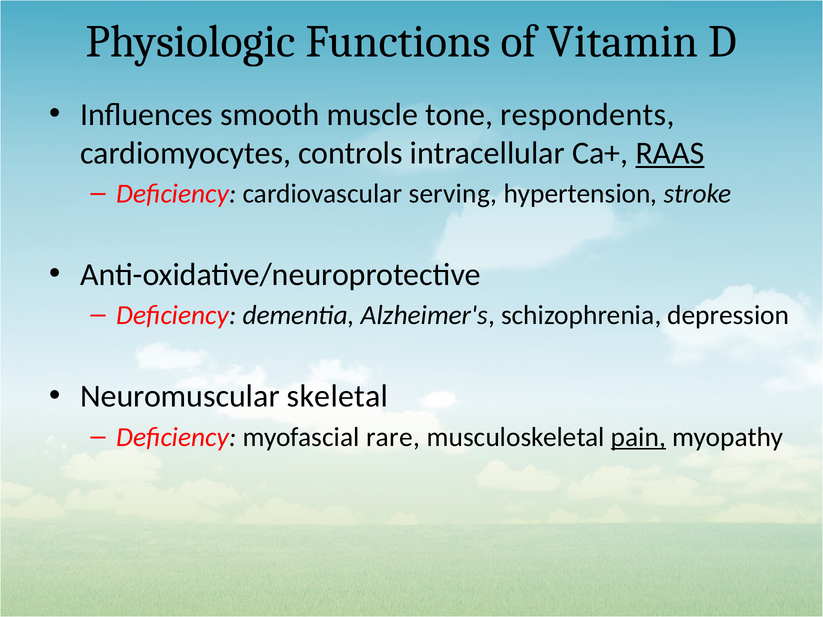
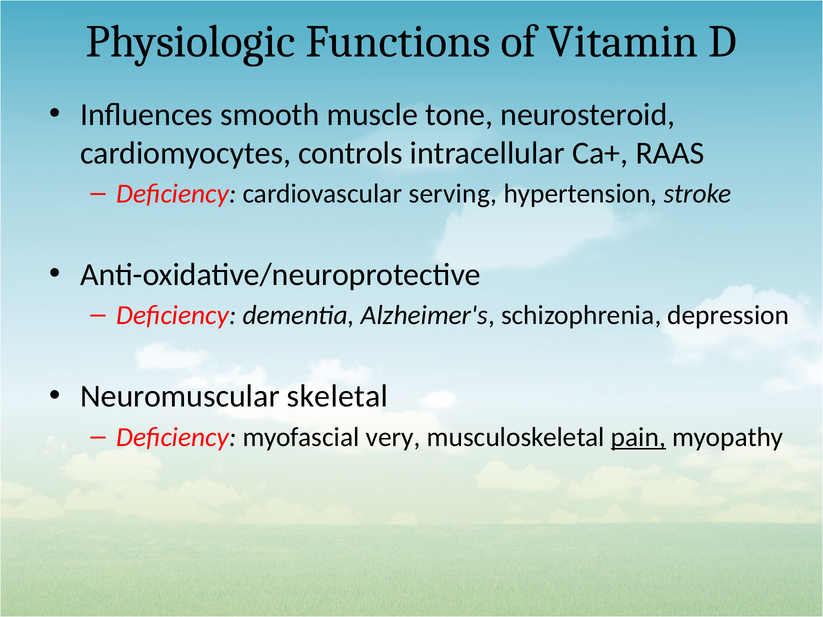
respondents: respondents -> neurosteroid (588, 115)
RAAS underline: present -> none (670, 153)
rare: rare -> very (393, 437)
